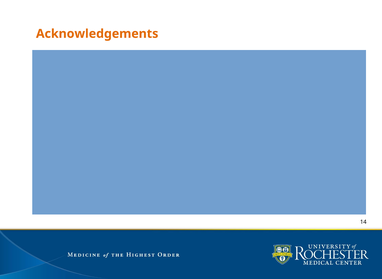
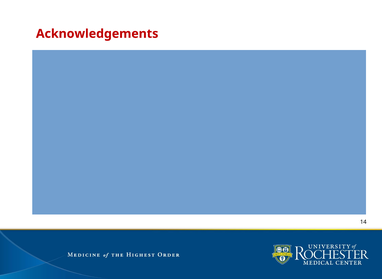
Acknowledgements colour: orange -> red (97, 34)
